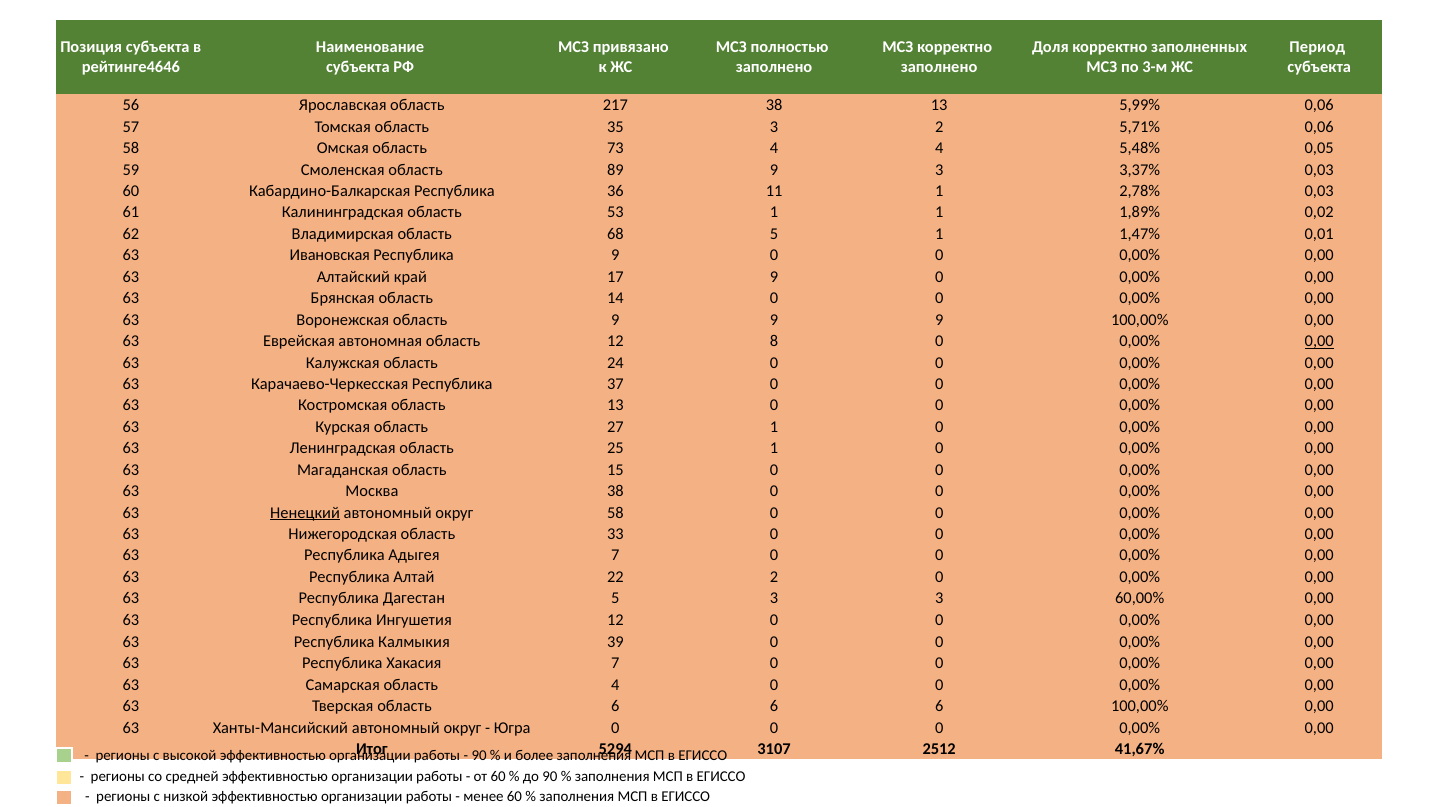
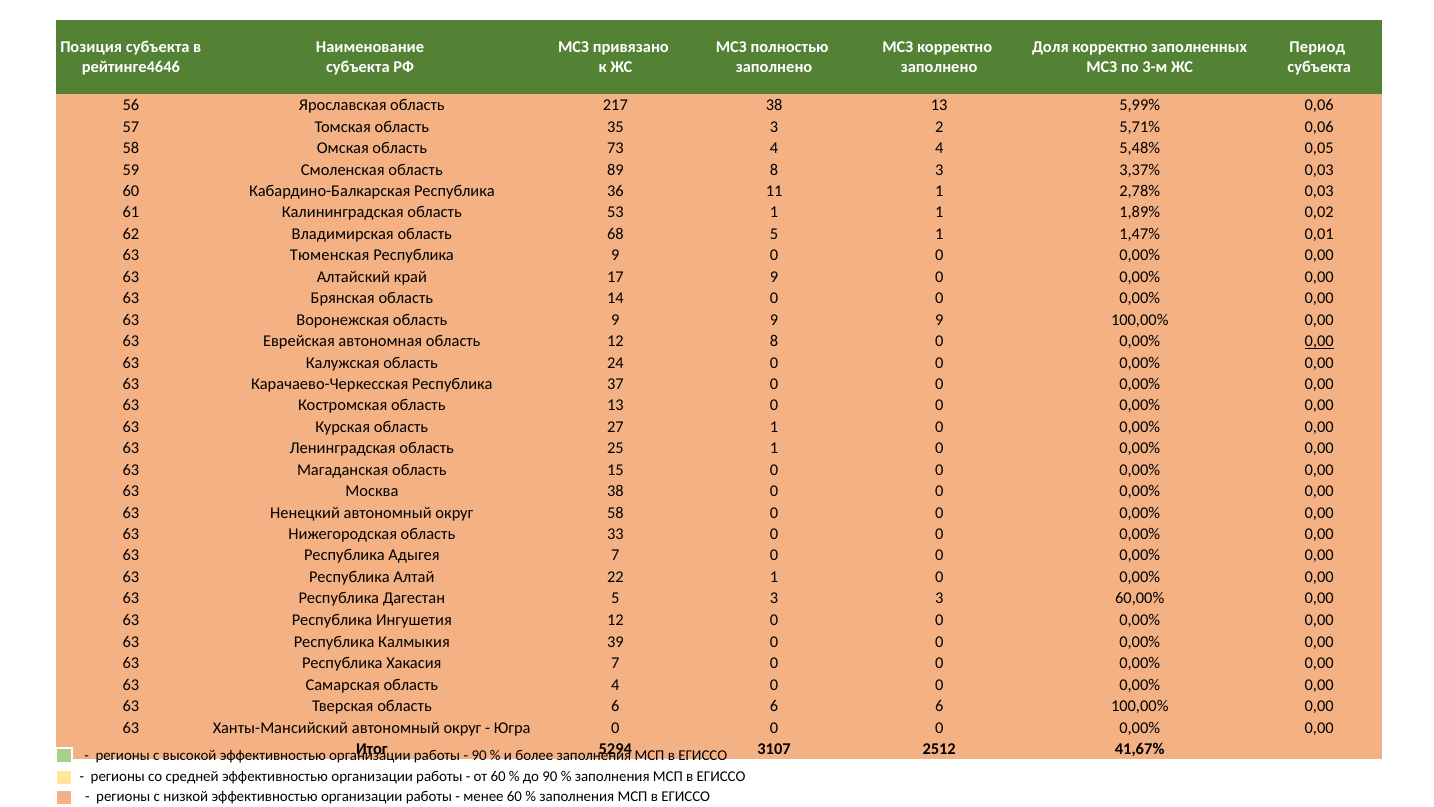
89 9: 9 -> 8 (774, 170)
Ивановская: Ивановская -> Тюменская (330, 255)
Ненецкий underline: present -> none (305, 512)
22 2: 2 -> 1 (774, 577)
